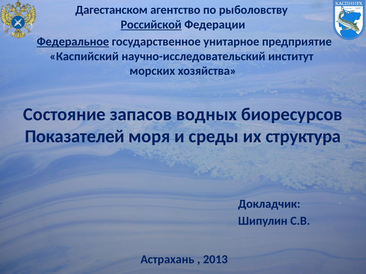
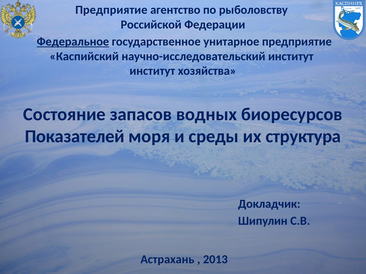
Дагестанском: Дагестанском -> Предприятие (111, 10)
Российской underline: present -> none (151, 25)
морских: морских -> институт (152, 71)
